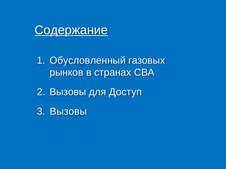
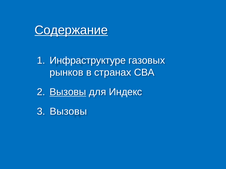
Обусловленный: Обусловленный -> Инфраструктуре (88, 61)
Вызовы underline: none -> present (68, 92)
Доступ: Доступ -> Индекс (126, 92)
